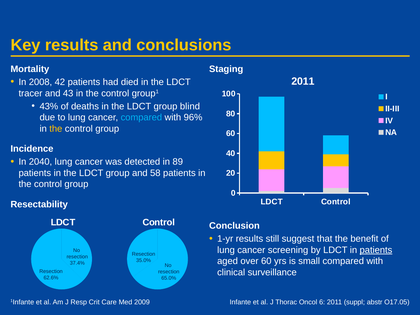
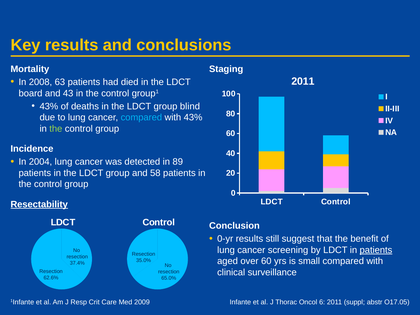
42: 42 -> 63 (60, 82)
tracer: tracer -> board (30, 93)
with 96%: 96% -> 43% (193, 118)
the colour: yellow -> light green (56, 129)
2040: 2040 -> 2004 (41, 162)
Resectability underline: none -> present (39, 204)
1-yr: 1-yr -> 0-yr (225, 239)
